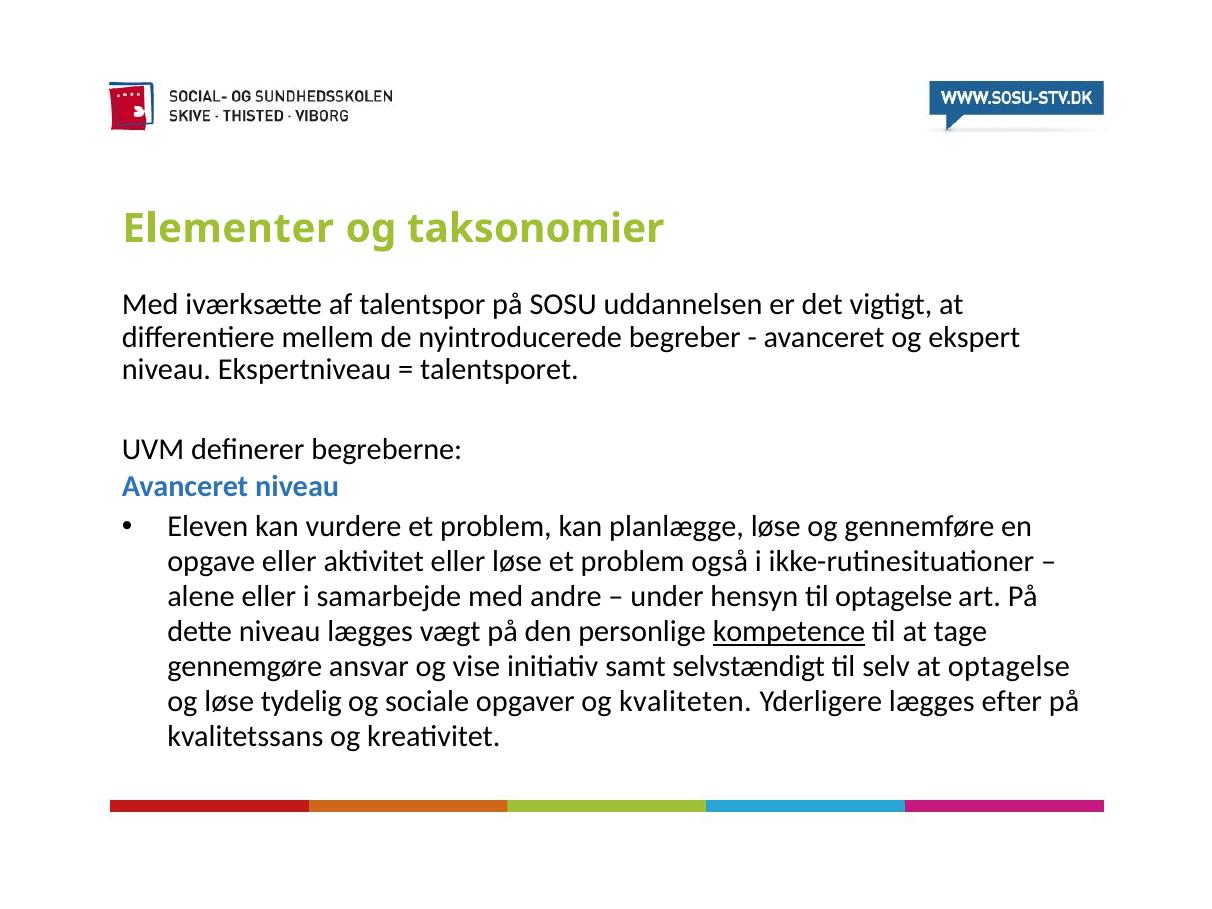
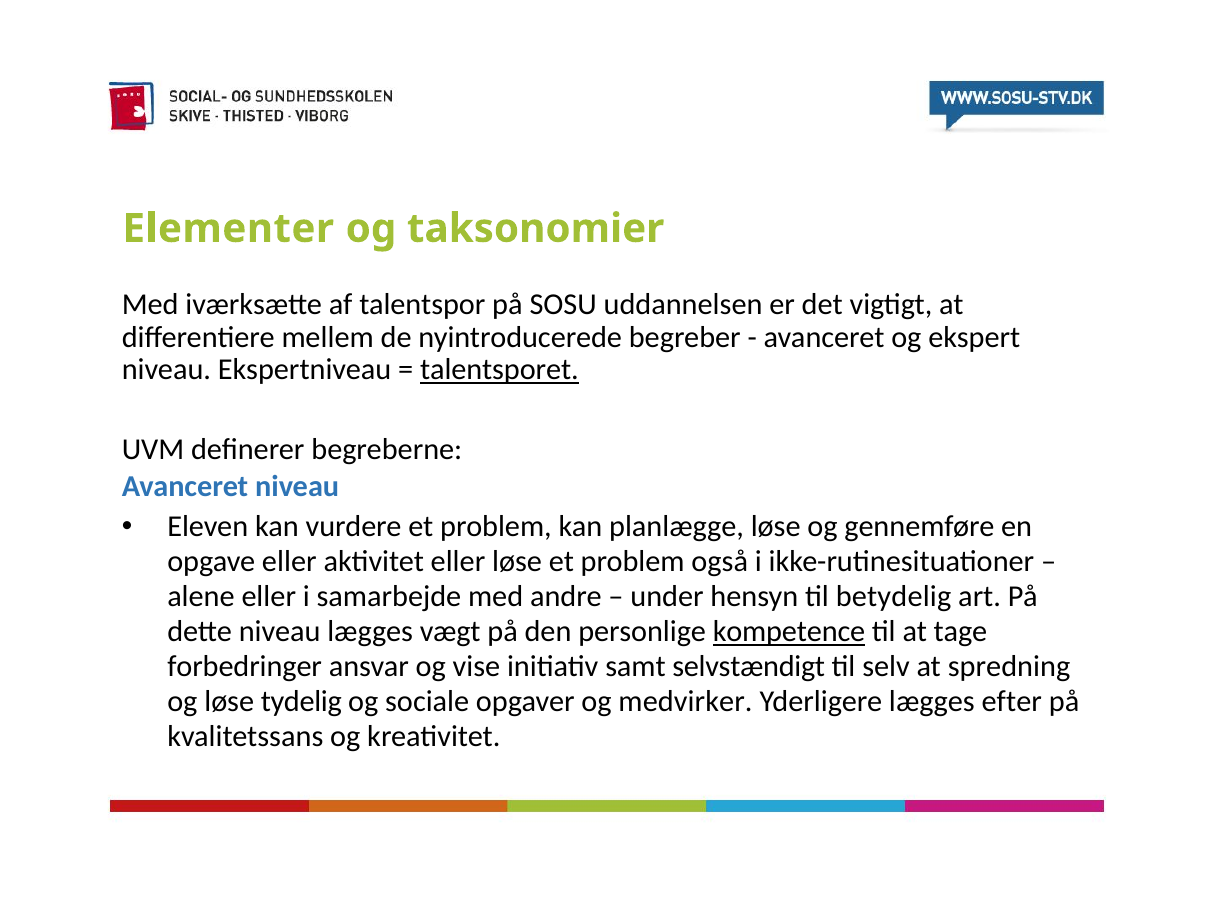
talentsporet underline: none -> present (499, 370)
til optagelse: optagelse -> betydelig (894, 597)
gennemgøre: gennemgøre -> forbedringer (245, 667)
at optagelse: optagelse -> spredning (1009, 667)
kvaliteten: kvaliteten -> medvirker (686, 702)
